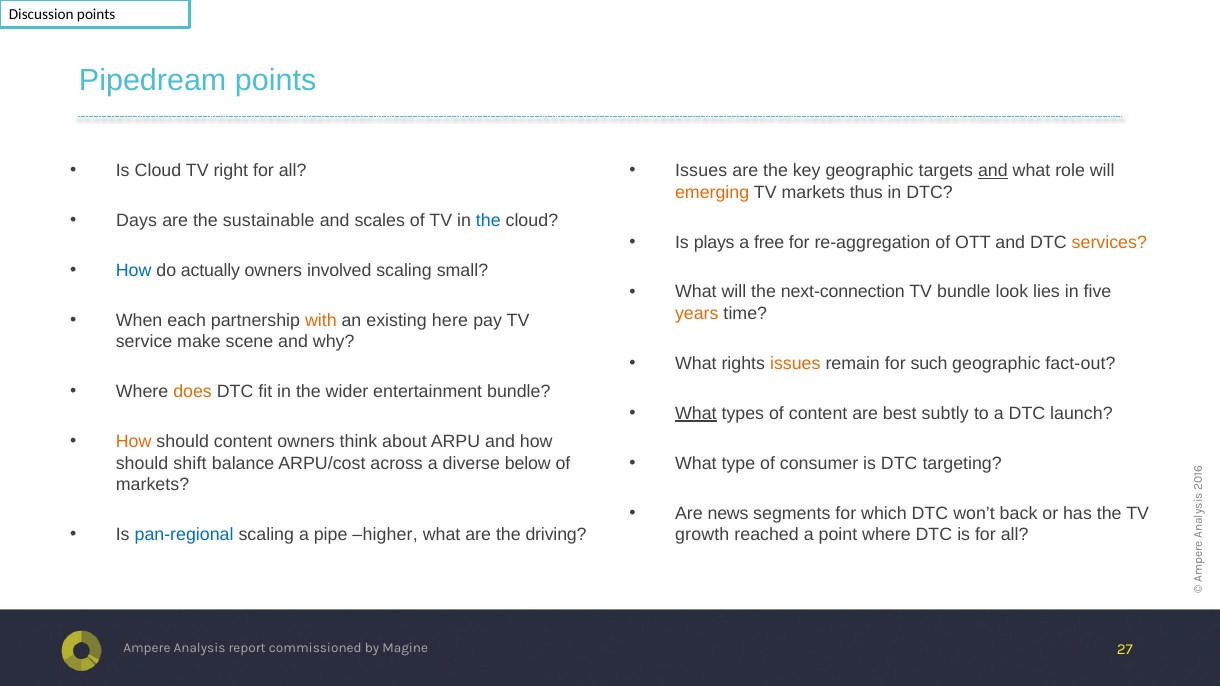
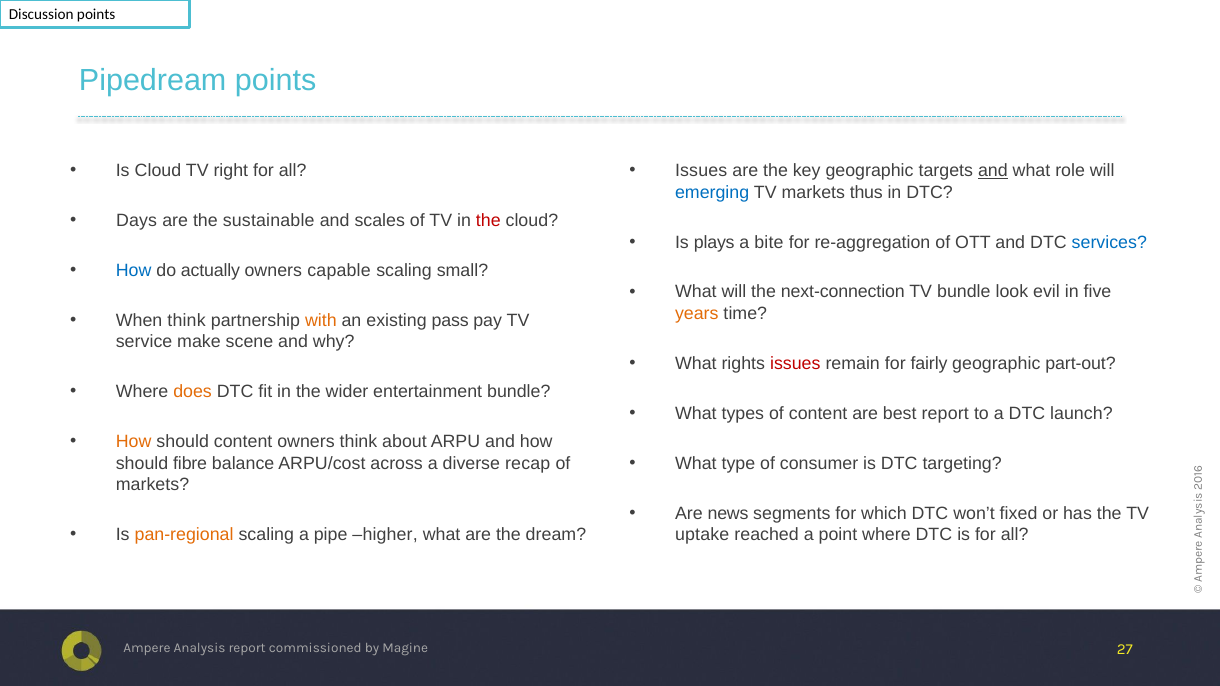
emerging colour: orange -> blue (712, 192)
the colour: blue -> red (488, 221)
free: free -> bite (769, 242)
services colour: orange -> blue (1109, 242)
involved: involved -> capable (339, 271)
lies: lies -> evil (1047, 292)
When each: each -> think (187, 321)
here: here -> pass (450, 321)
issues colour: orange -> red (795, 364)
such: such -> fairly (929, 364)
fact-out: fact-out -> part-out (1081, 364)
What underline: present -> none (696, 413)
best subtly: subtly -> report (945, 413)
shift: shift -> fibre (190, 463)
below: below -> recap (528, 463)
back: back -> fixed (1019, 513)
pan-regional colour: blue -> orange (184, 535)
driving: driving -> dream (556, 535)
growth: growth -> uptake (702, 535)
